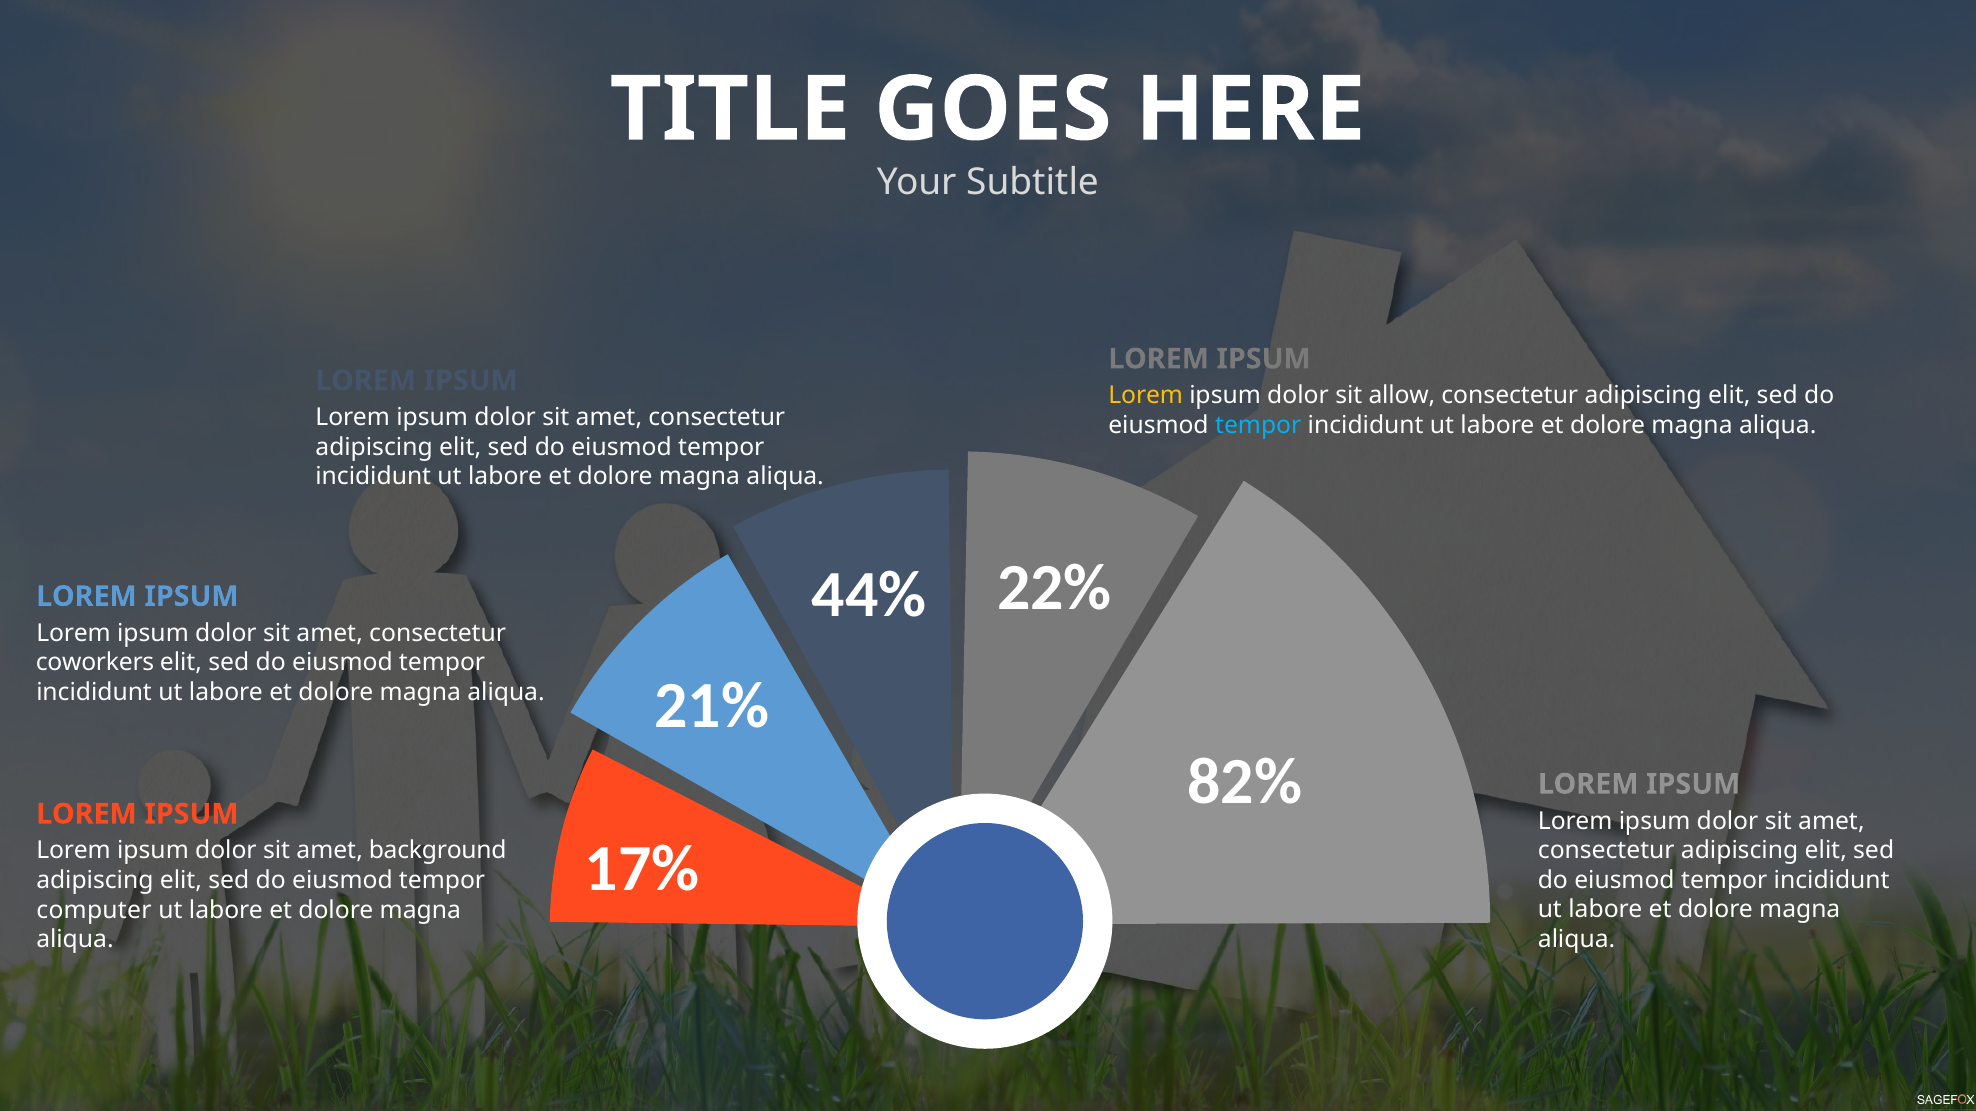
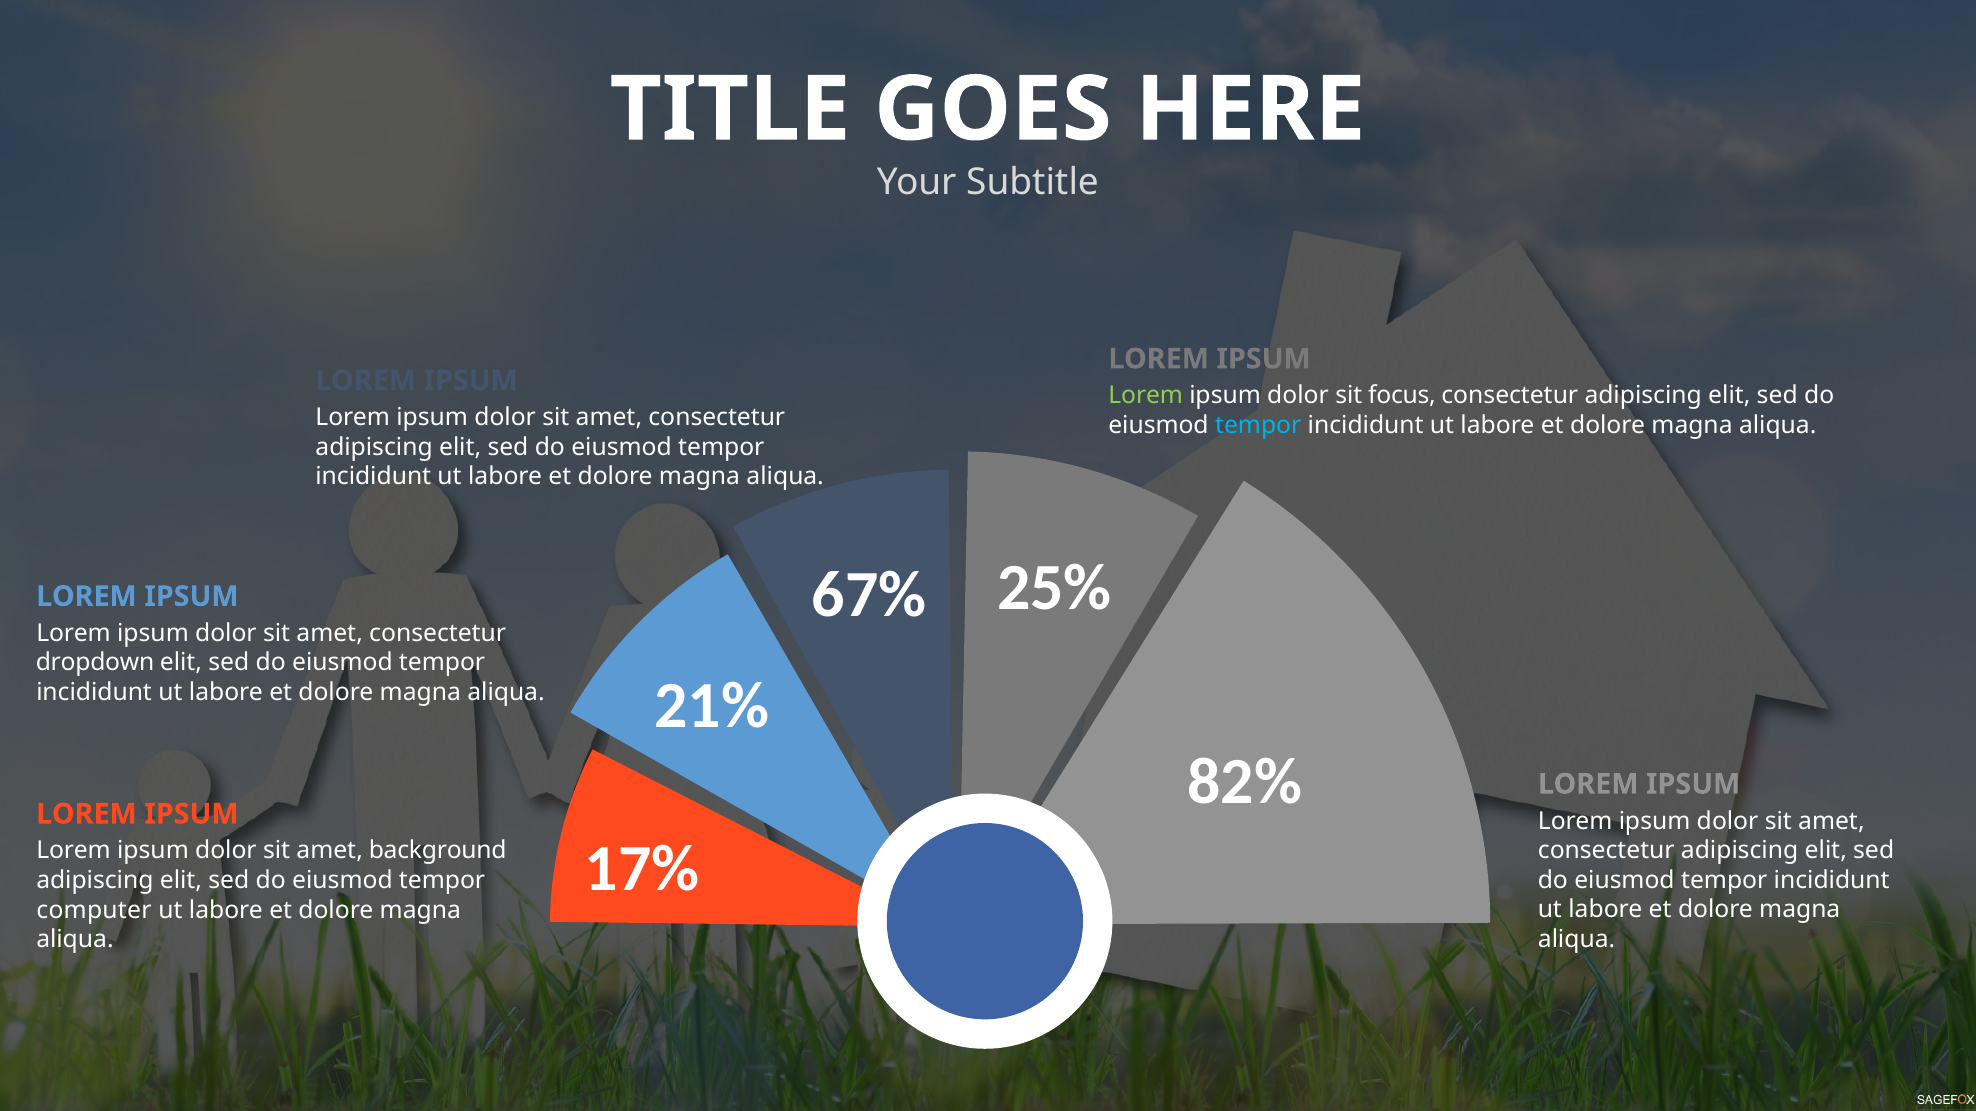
Lorem colour: yellow -> light green (1146, 396)
allow: allow -> focus (1402, 396)
22%: 22% -> 25% (1055, 588)
44%: 44% -> 67% (869, 595)
coworkers: coworkers -> dropdown (95, 663)
